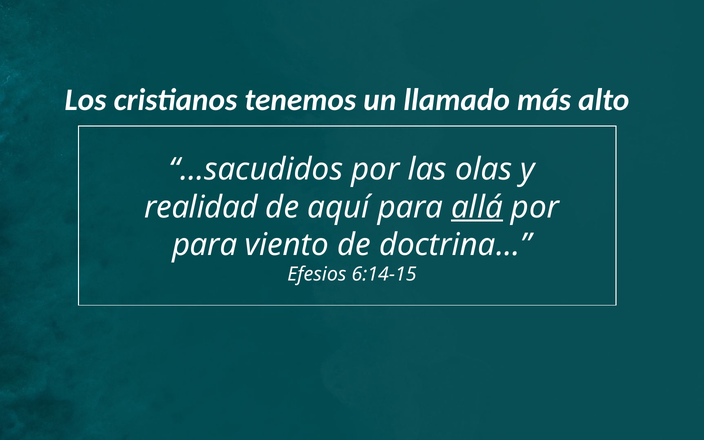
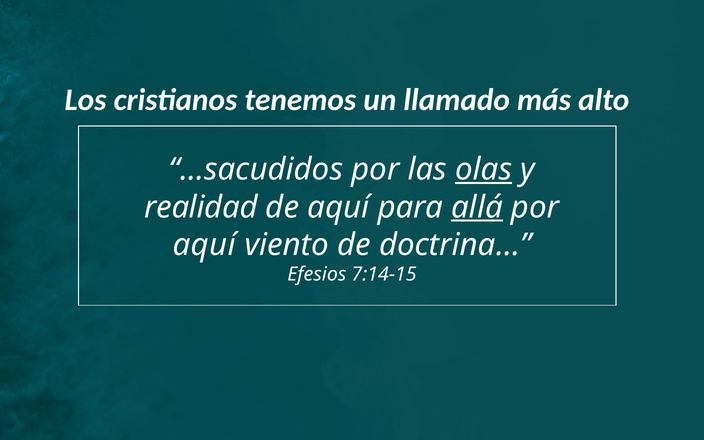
olas underline: none -> present (484, 170)
para: para -> aquí (204, 245)
6:14-15: 6:14-15 -> 7:14-15 (384, 274)
